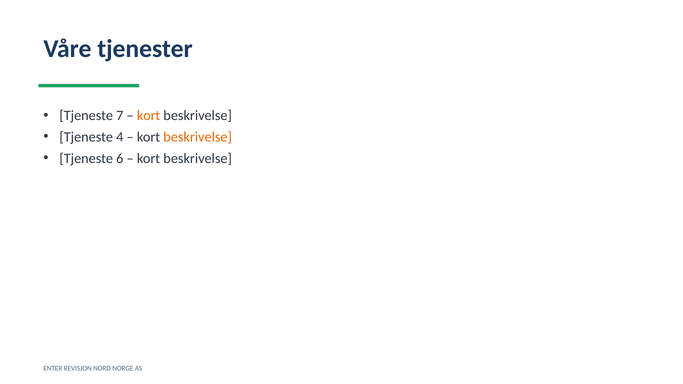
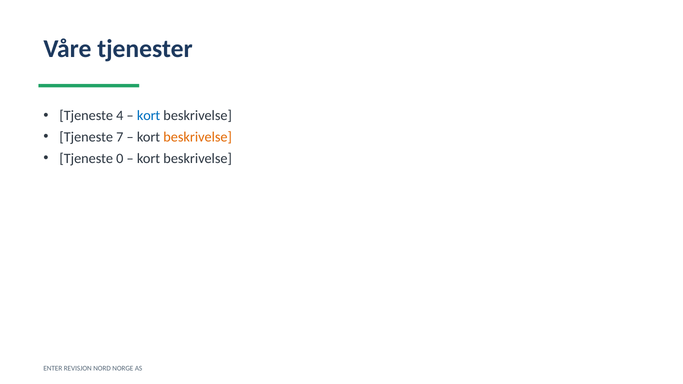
7: 7 -> 4 (120, 116)
kort colour: orange -> blue (149, 116)
4: 4 -> 7 (120, 137)
6: 6 -> 0 (120, 158)
